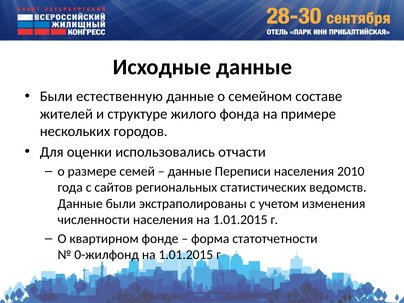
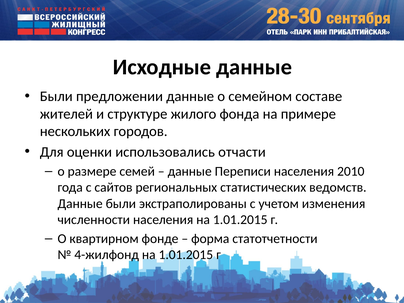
естественную: естественную -> предложении (120, 96)
0-жилфонд: 0-жилфонд -> 4-жилфонд (107, 255)
